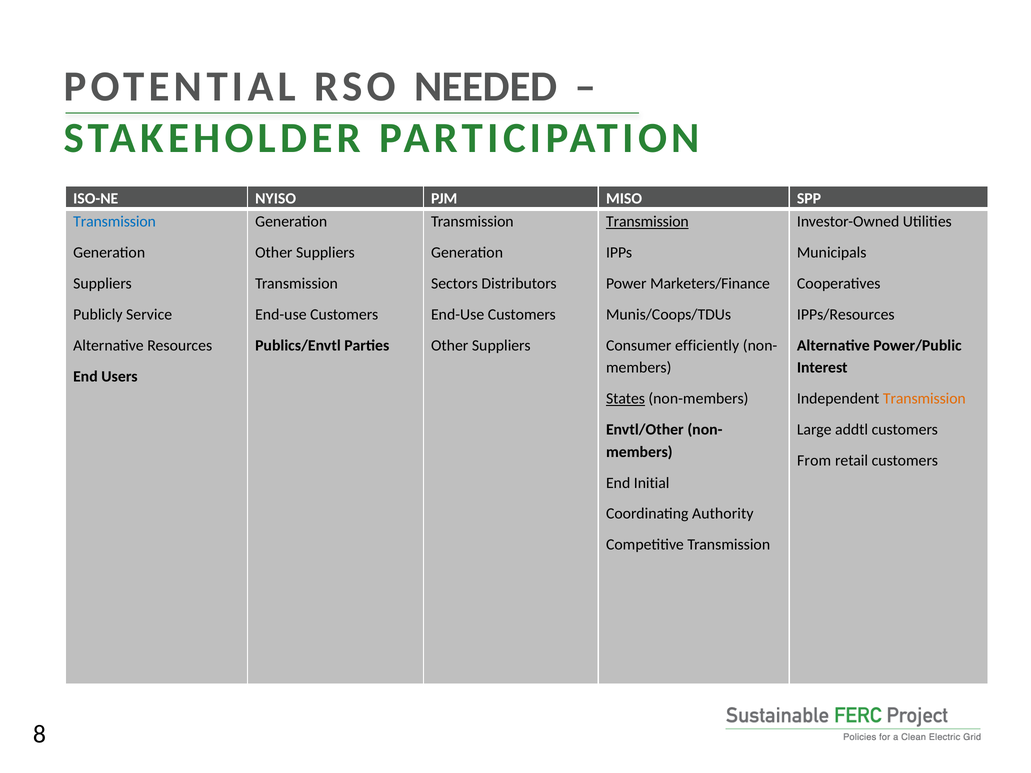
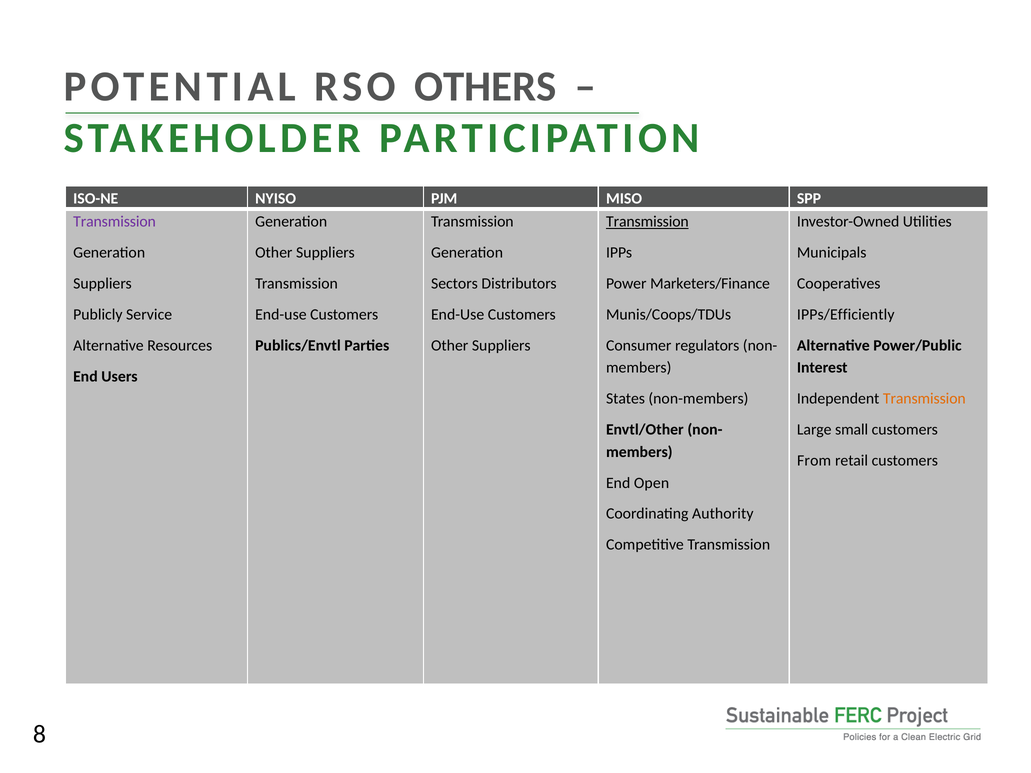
NEEDED: NEEDED -> OTHERS (485, 86)
Transmission colour: blue -> purple (115, 222)
IPPs/Resources: IPPs/Resources -> IPPs/Efficiently (846, 315)
efficiently: efficiently -> regulators (707, 346)
States underline: present -> none (625, 399)
addtl: addtl -> small (852, 430)
Initial: Initial -> Open (652, 483)
